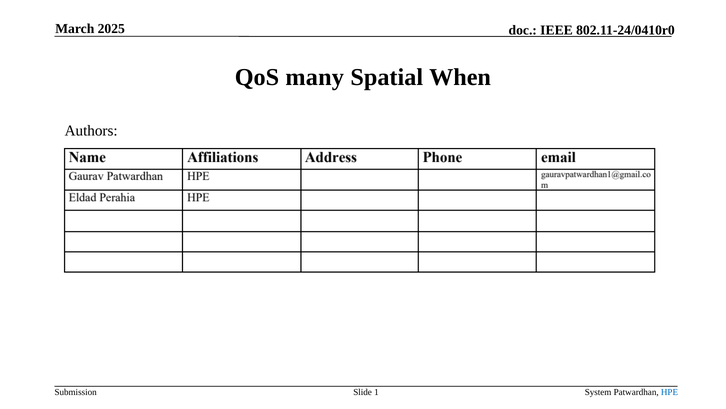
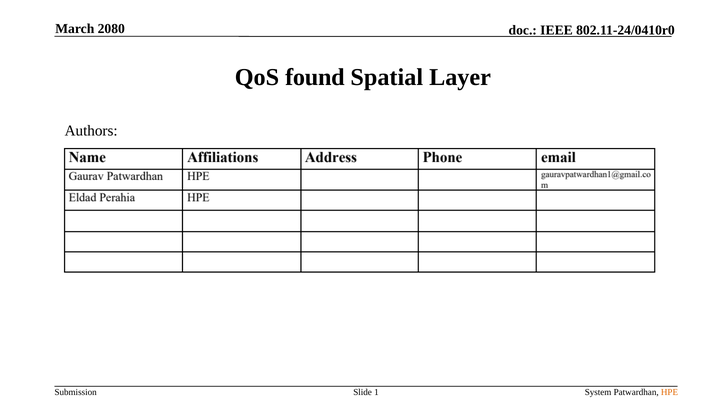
2025: 2025 -> 2080 (111, 29)
many: many -> found (315, 77)
When: When -> Layer (460, 77)
HPE colour: blue -> orange (670, 392)
